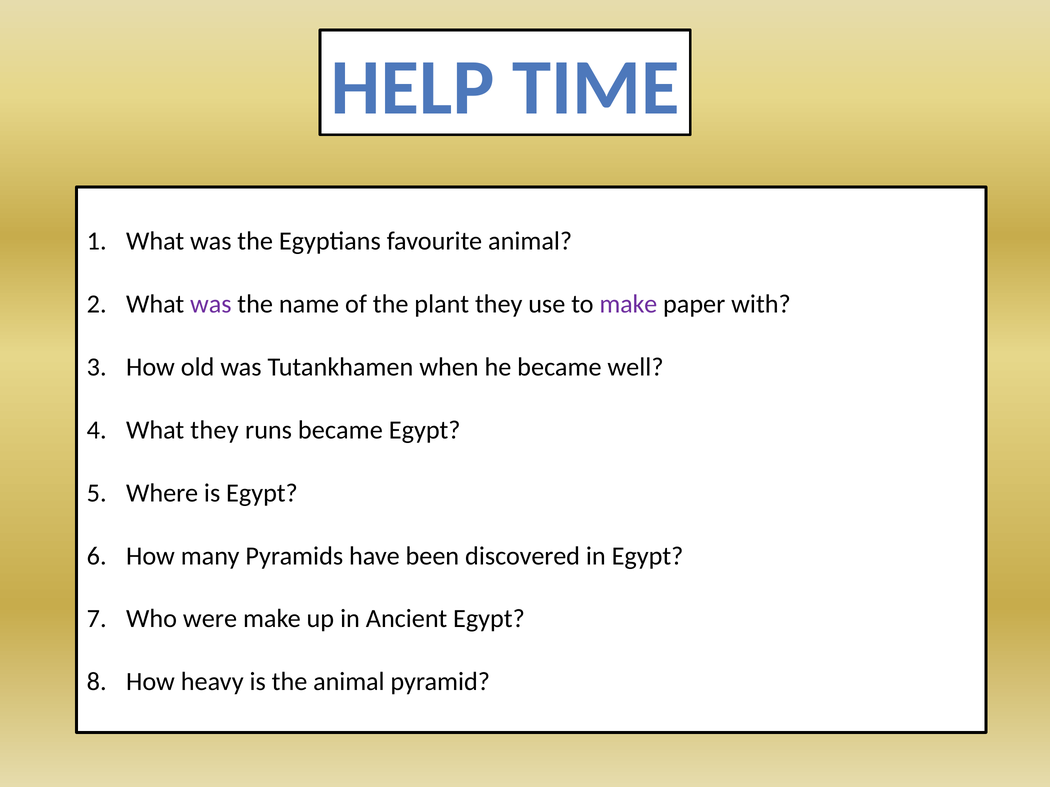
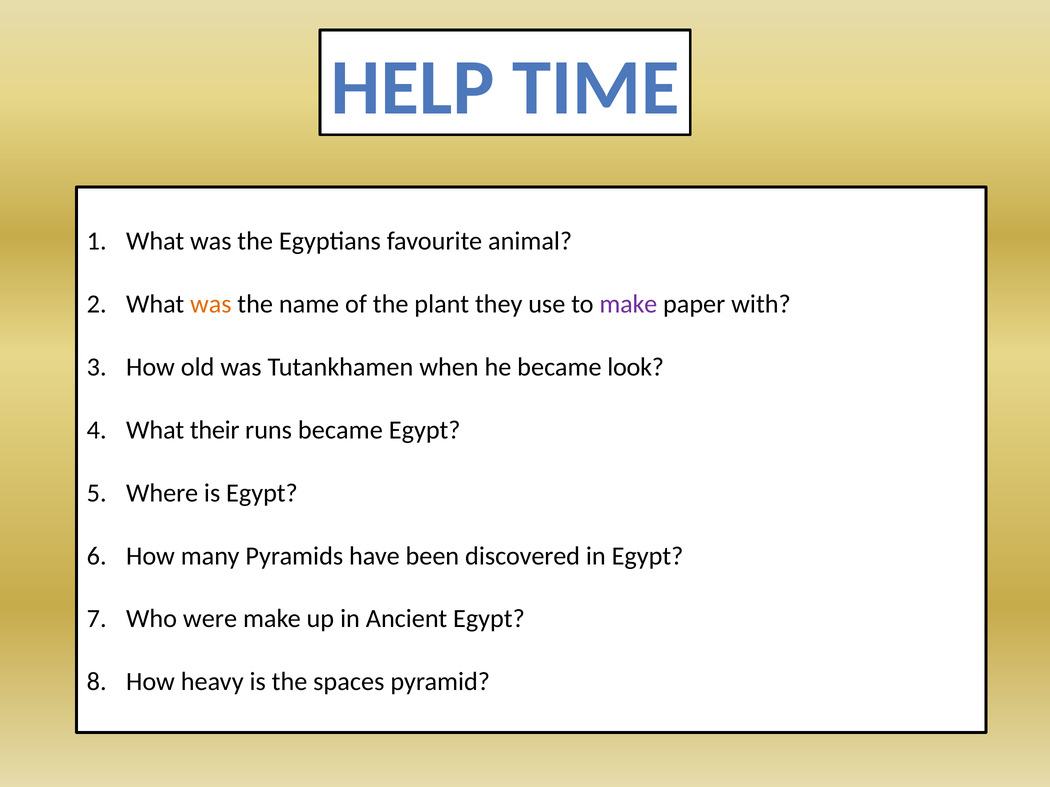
was colour: purple -> orange (211, 304)
well: well -> look (636, 367)
What they: they -> their (215, 430)
the animal: animal -> spaces (349, 682)
